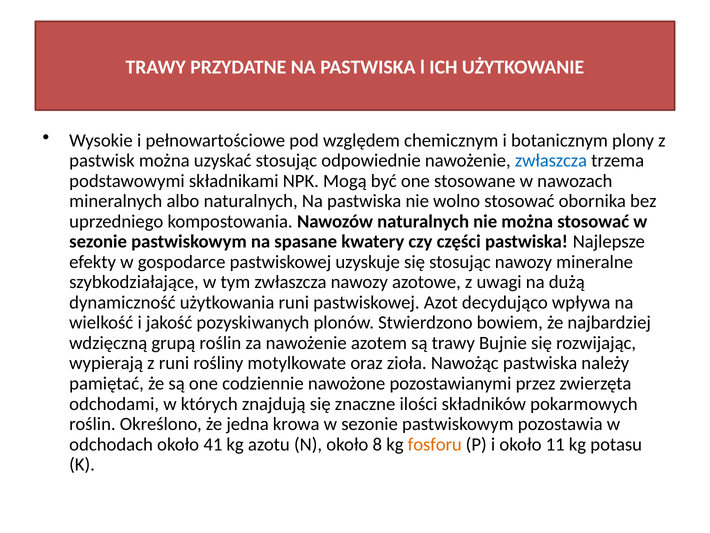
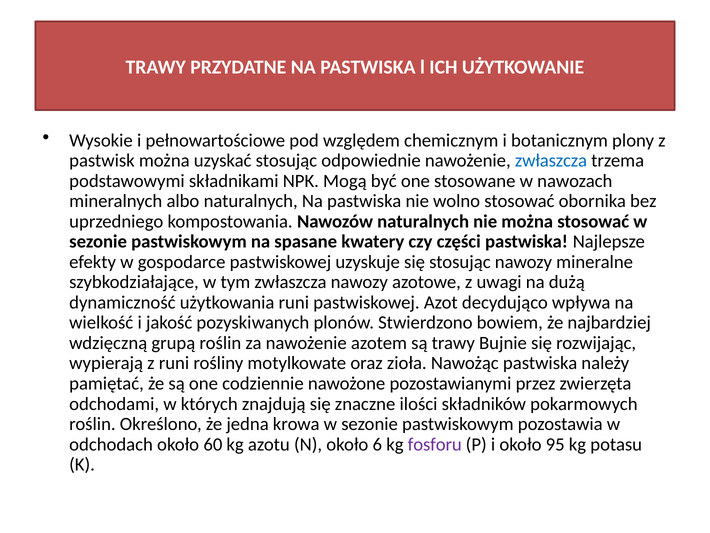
41: 41 -> 60 (213, 444)
8: 8 -> 6 (377, 444)
fosforu colour: orange -> purple (435, 444)
11: 11 -> 95 (555, 444)
